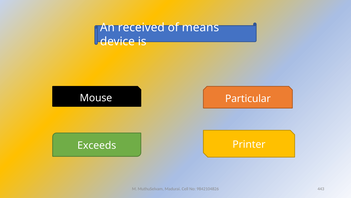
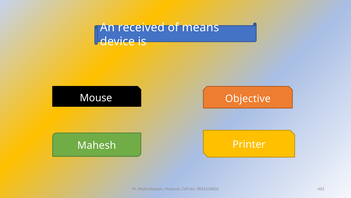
Particular: Particular -> Objective (248, 99)
Exceeds: Exceeds -> Mahesh (97, 145)
